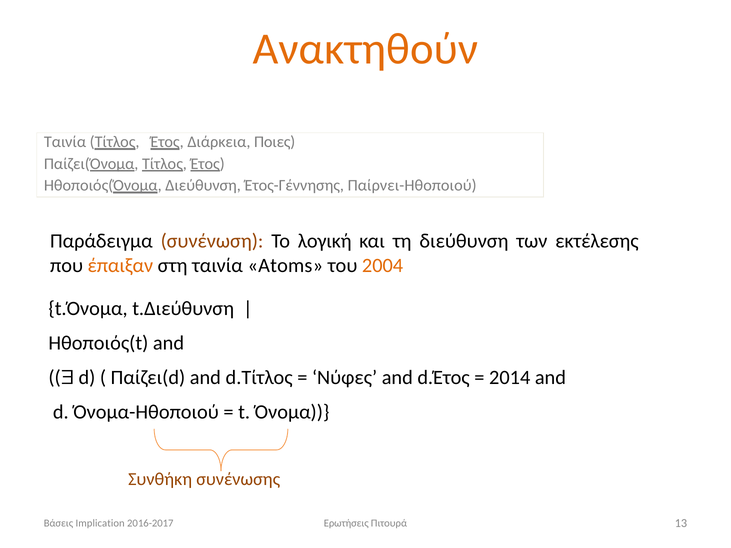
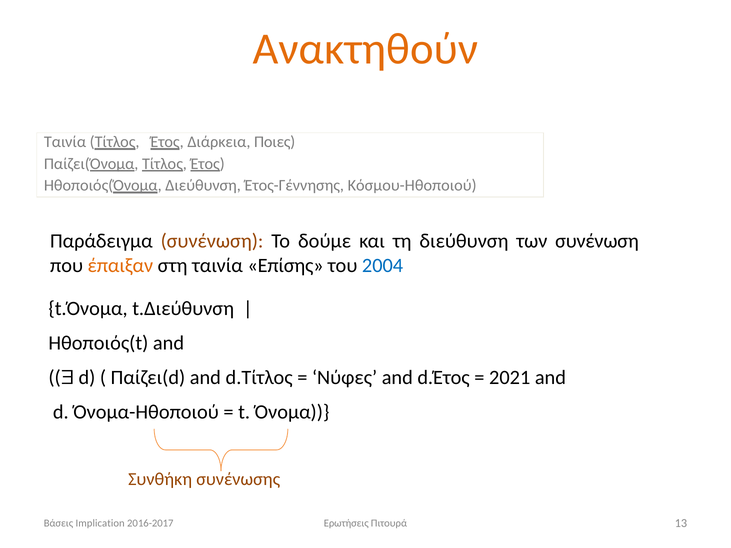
Παίρνει-Ηθοποιού: Παίρνει-Ηθοποιού -> Κόσμου-Ηθοποιού (412, 186)
λογική: λογική -> δούμε (325, 241)
των εκτέλεσης: εκτέλεσης -> συνένωση (597, 241)
Atoms: Atoms -> Επίσης (286, 265)
2004 colour: orange -> blue (383, 265)
2014: 2014 -> 2021 (510, 378)
